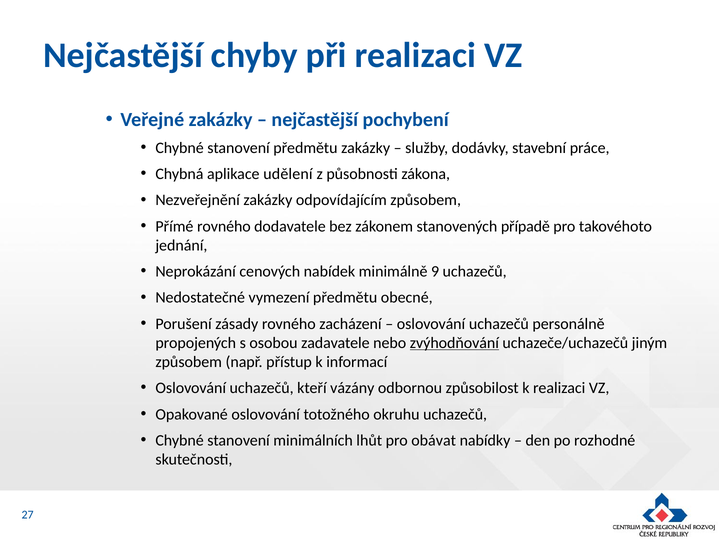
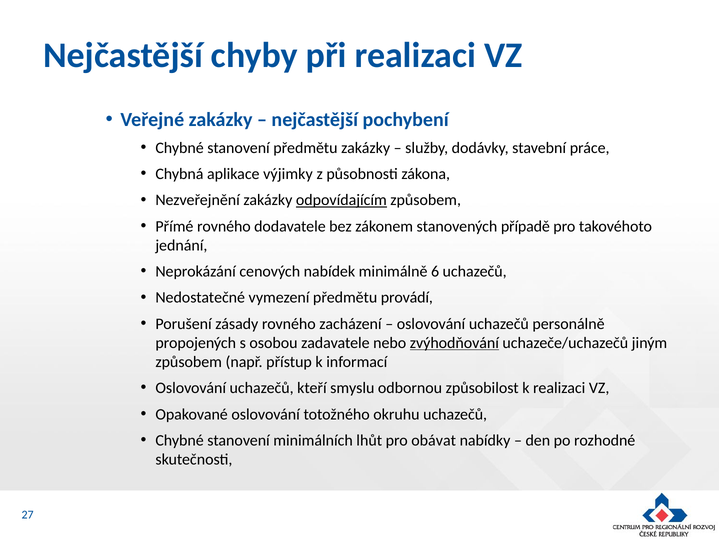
udělení: udělení -> výjimky (288, 174)
odpovídajícím underline: none -> present (341, 200)
9: 9 -> 6 (435, 272)
obecné: obecné -> provádí (407, 298)
vázány: vázány -> smyslu (352, 388)
